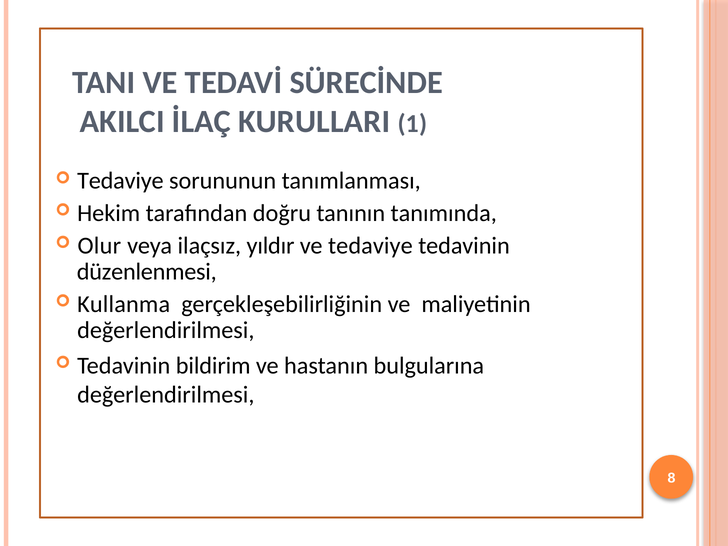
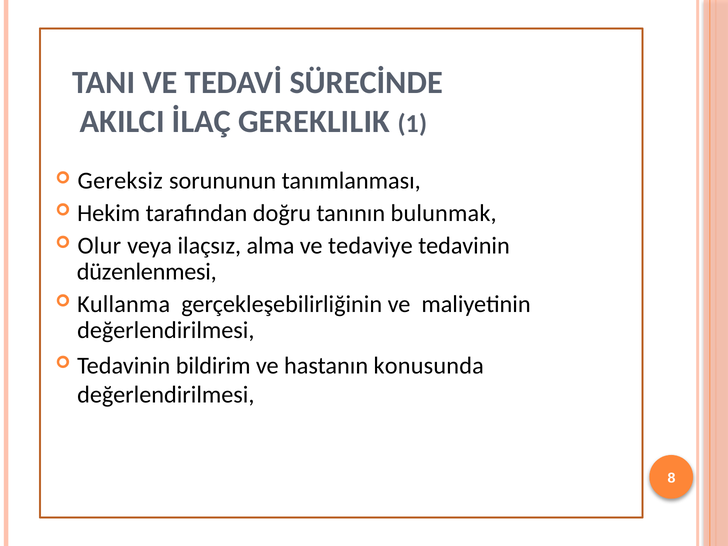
KURULLARI: KURULLARI -> GEREKLILIK (314, 121)
Tedaviye: Tedaviye -> Gereksiz (120, 181)
tanımında: tanımında -> bulunmak (444, 213)
yıldır: yıldır -> alma (271, 246)
bulgularına: bulgularına -> konusunda (429, 366)
